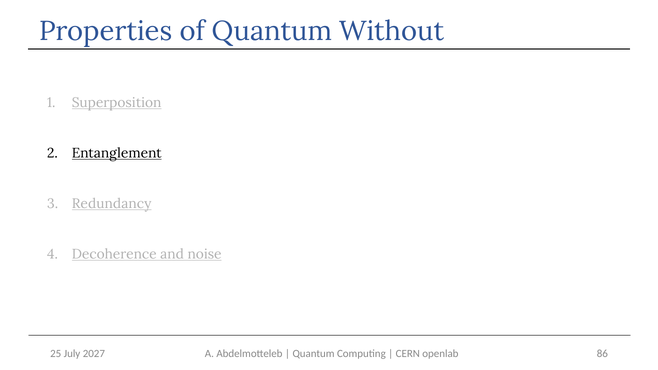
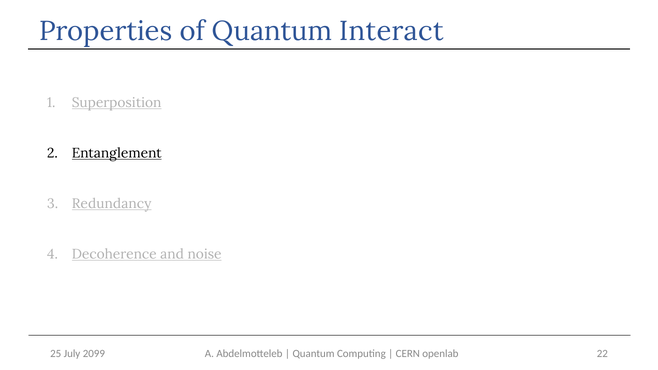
Without: Without -> Interact (392, 31)
86: 86 -> 22 (602, 354)
2027: 2027 -> 2099 (94, 354)
